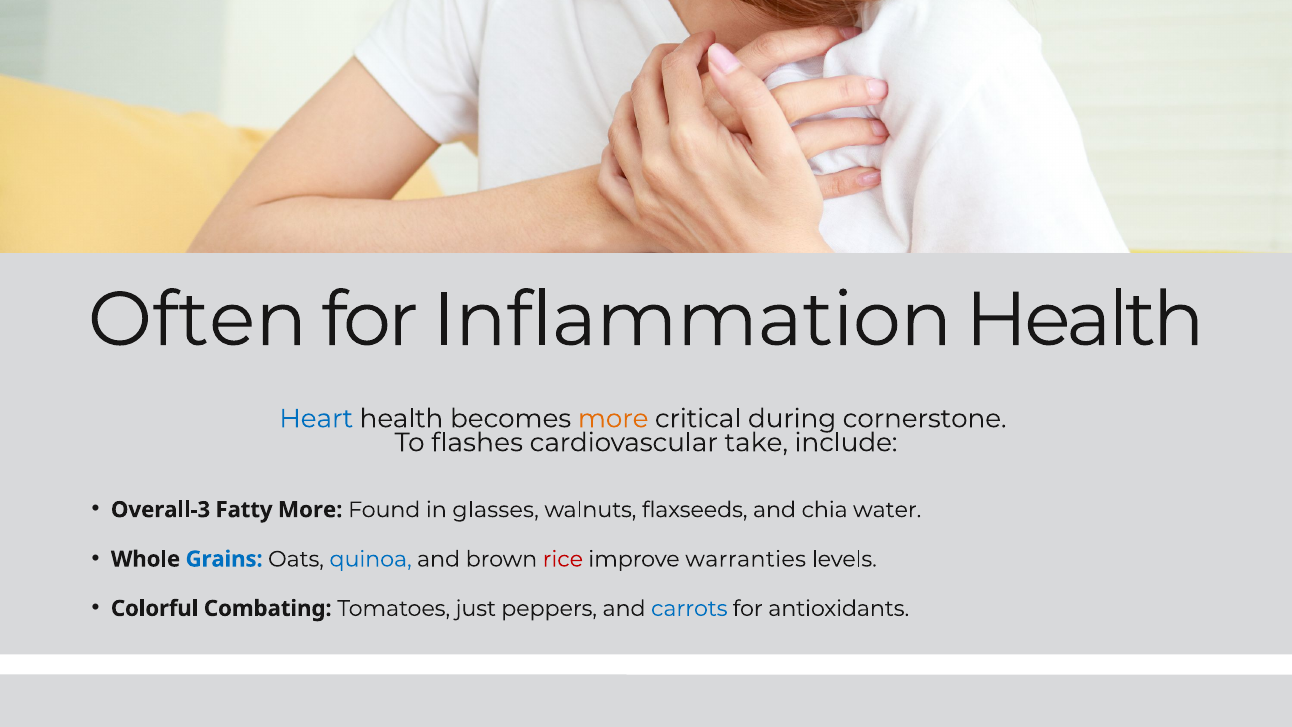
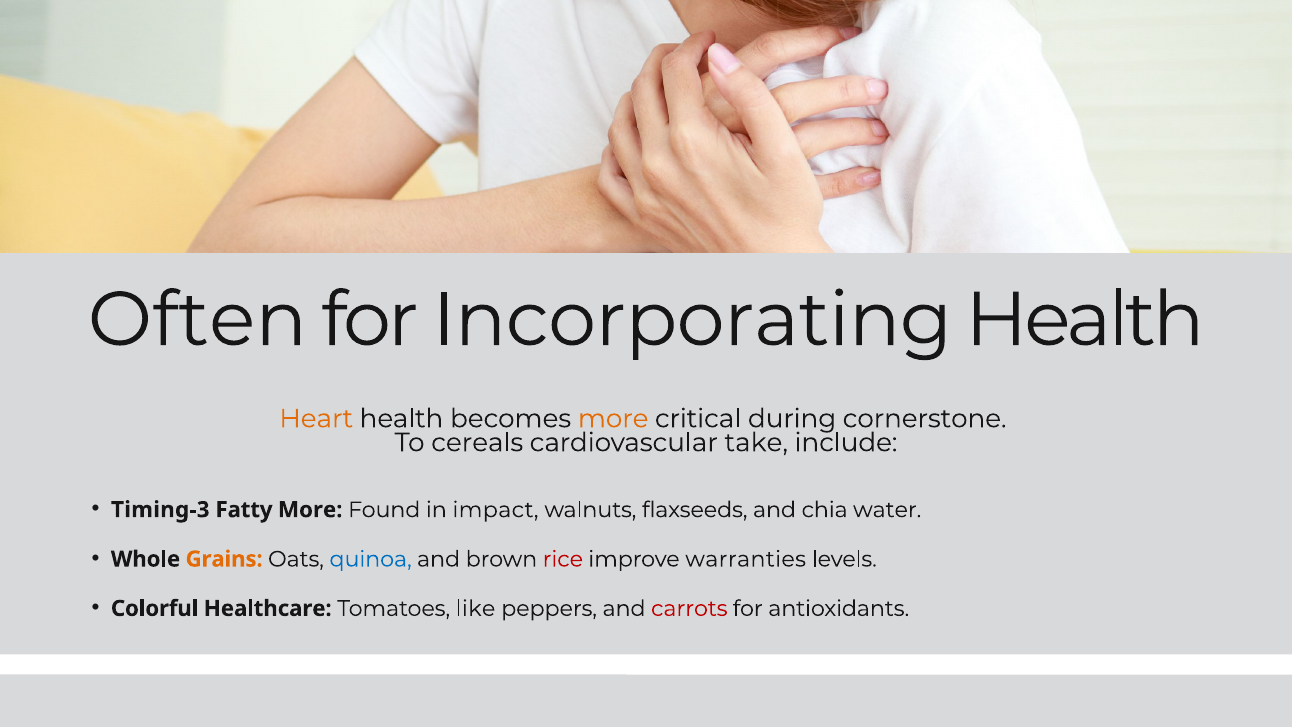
Inflammation: Inflammation -> Incorporating (692, 320)
Heart colour: blue -> orange (316, 418)
flashes: flashes -> cereals (477, 442)
Overall-3: Overall-3 -> Timing-3 (160, 510)
glasses: glasses -> impact (495, 510)
Grains colour: blue -> orange (224, 559)
Combating: Combating -> Healthcare (268, 608)
just: just -> like (476, 608)
carrots colour: blue -> red (689, 608)
